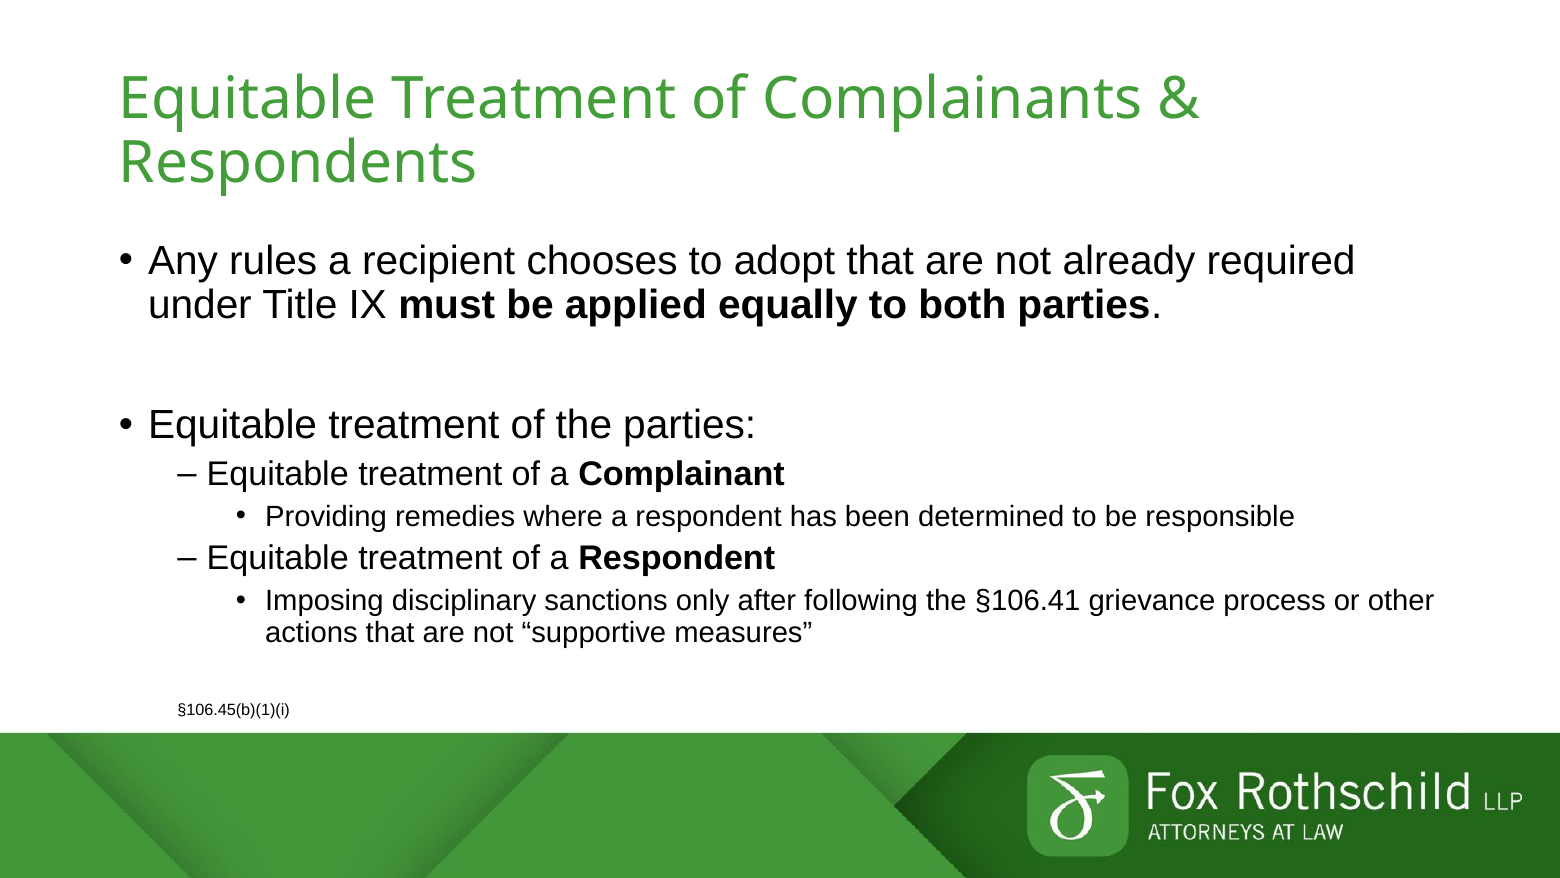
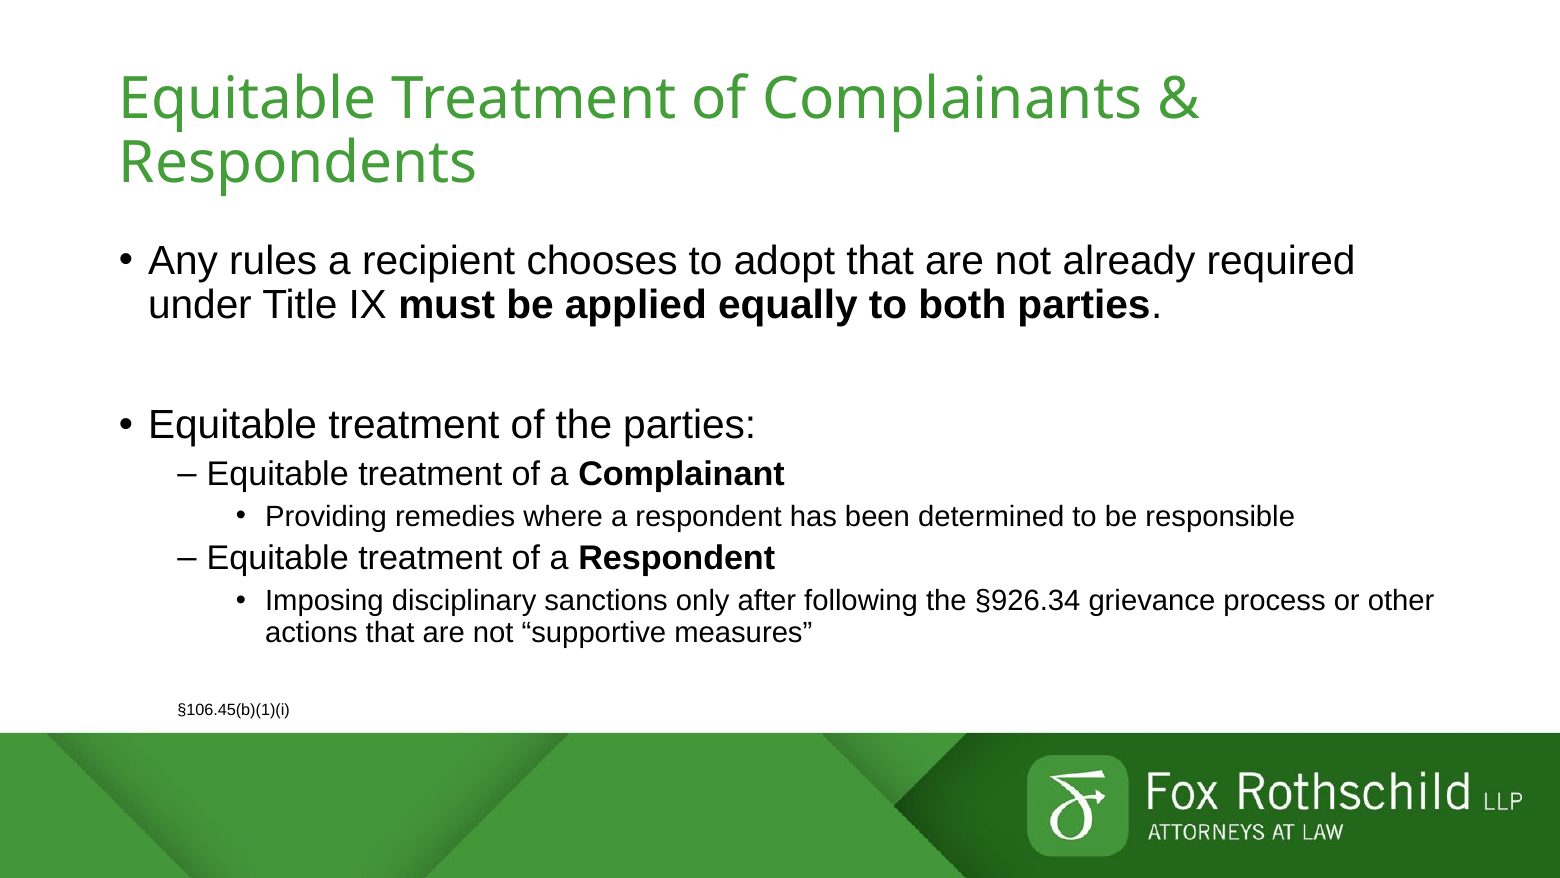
§106.41: §106.41 -> §926.34 (1028, 601)
